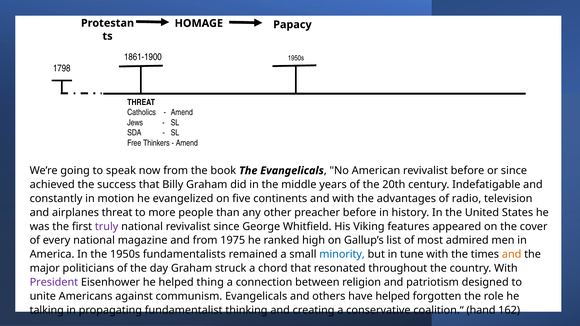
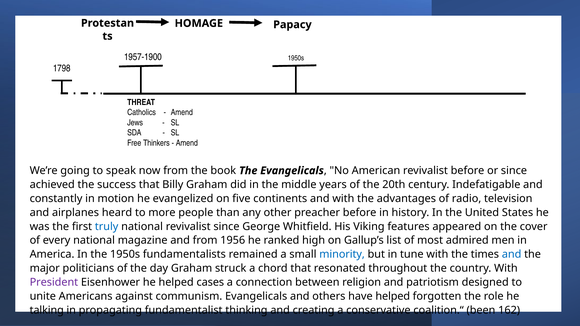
1861-1900: 1861-1900 -> 1957-1900 (143, 57)
airplanes threat: threat -> heard (117, 213)
truly colour: purple -> blue (107, 227)
1975: 1975 -> 1956 (233, 241)
and colour: orange -> blue (512, 255)
thing: thing -> cases (210, 282)
hand: hand -> been (481, 310)
